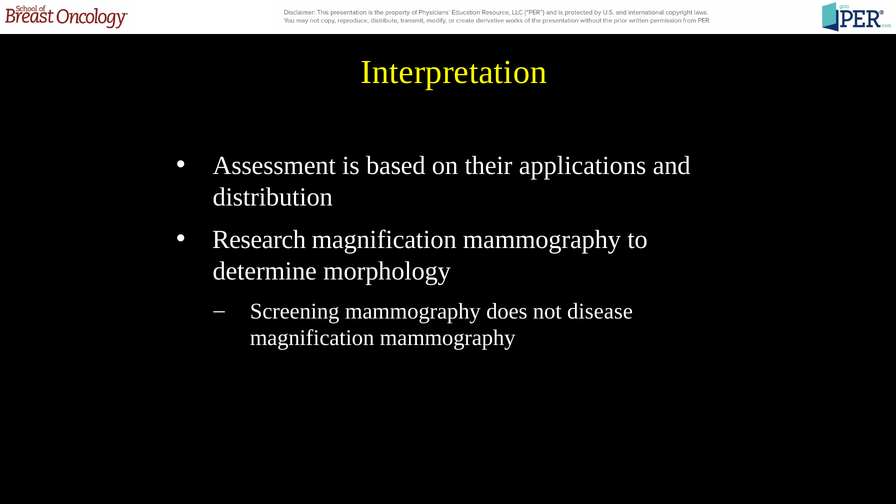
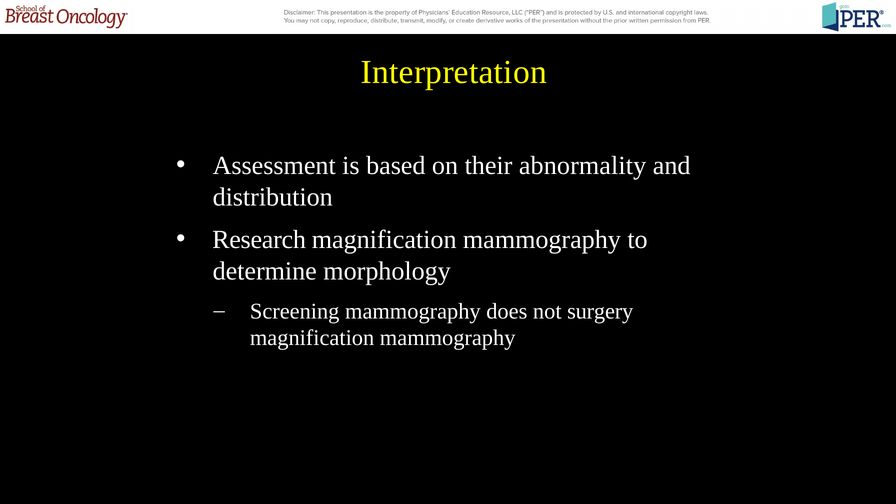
applications: applications -> abnormality (583, 166)
disease: disease -> surgery (600, 311)
